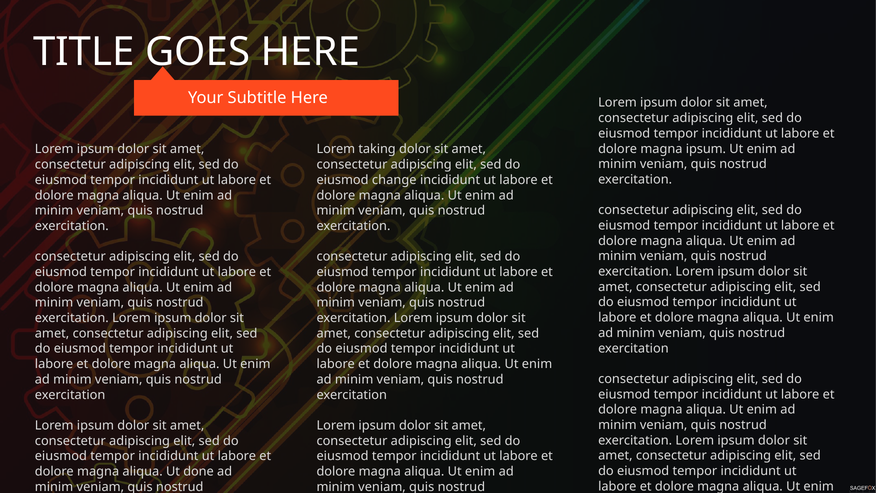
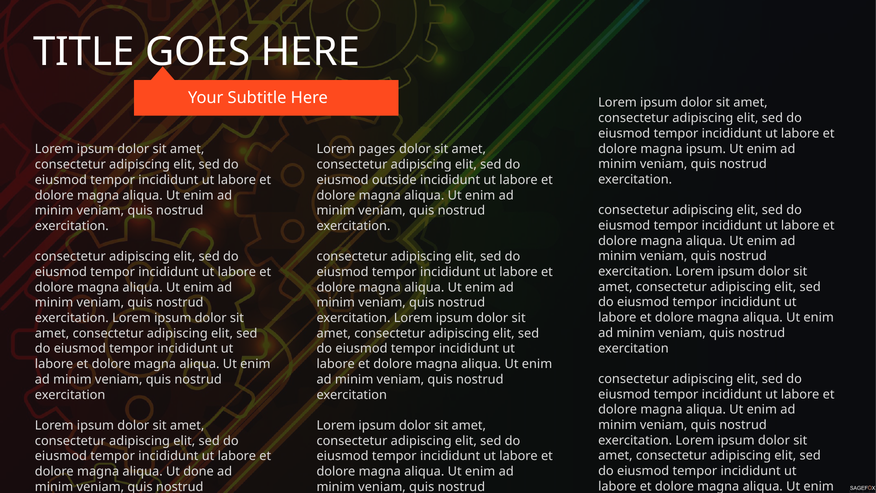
taking: taking -> pages (377, 149)
change: change -> outside (394, 180)
